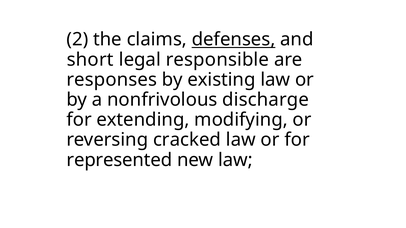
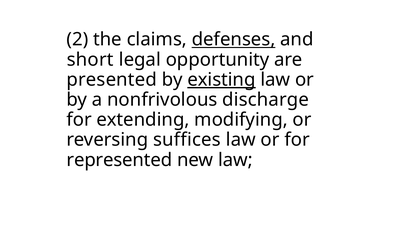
responsible: responsible -> opportunity (218, 60)
responses: responses -> presented (112, 80)
existing underline: none -> present (221, 80)
cracked: cracked -> suffices (187, 140)
